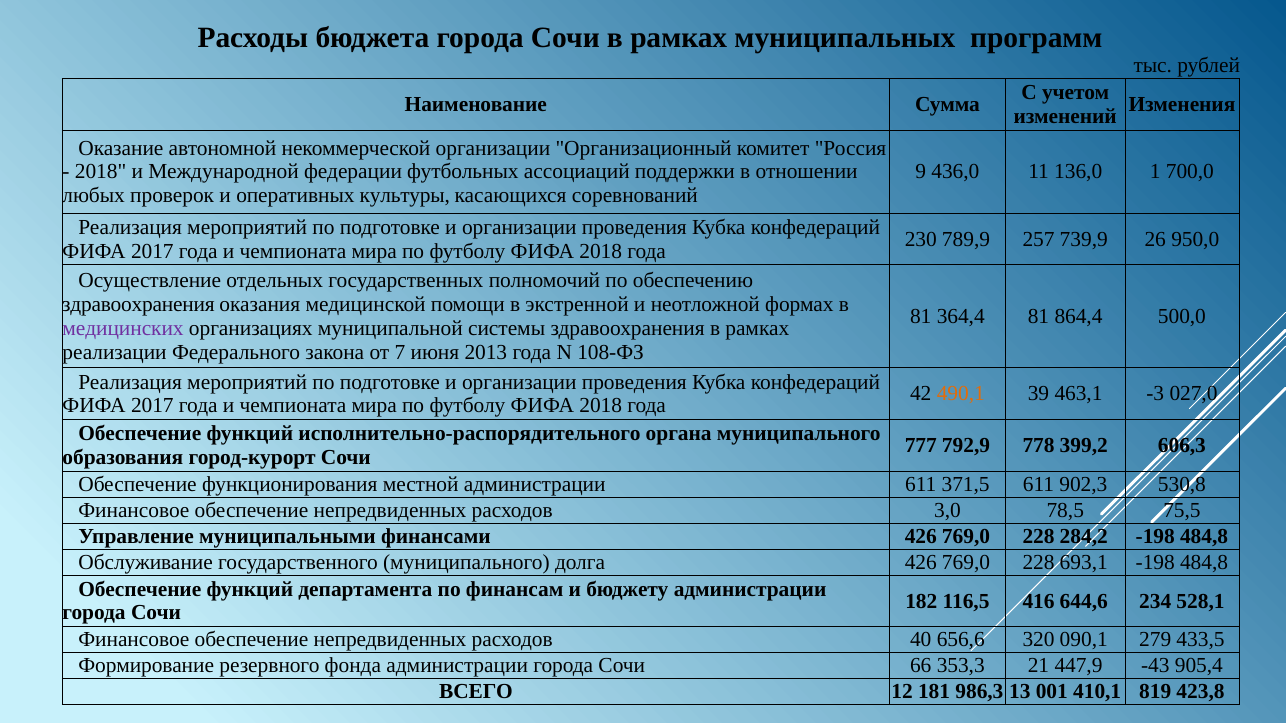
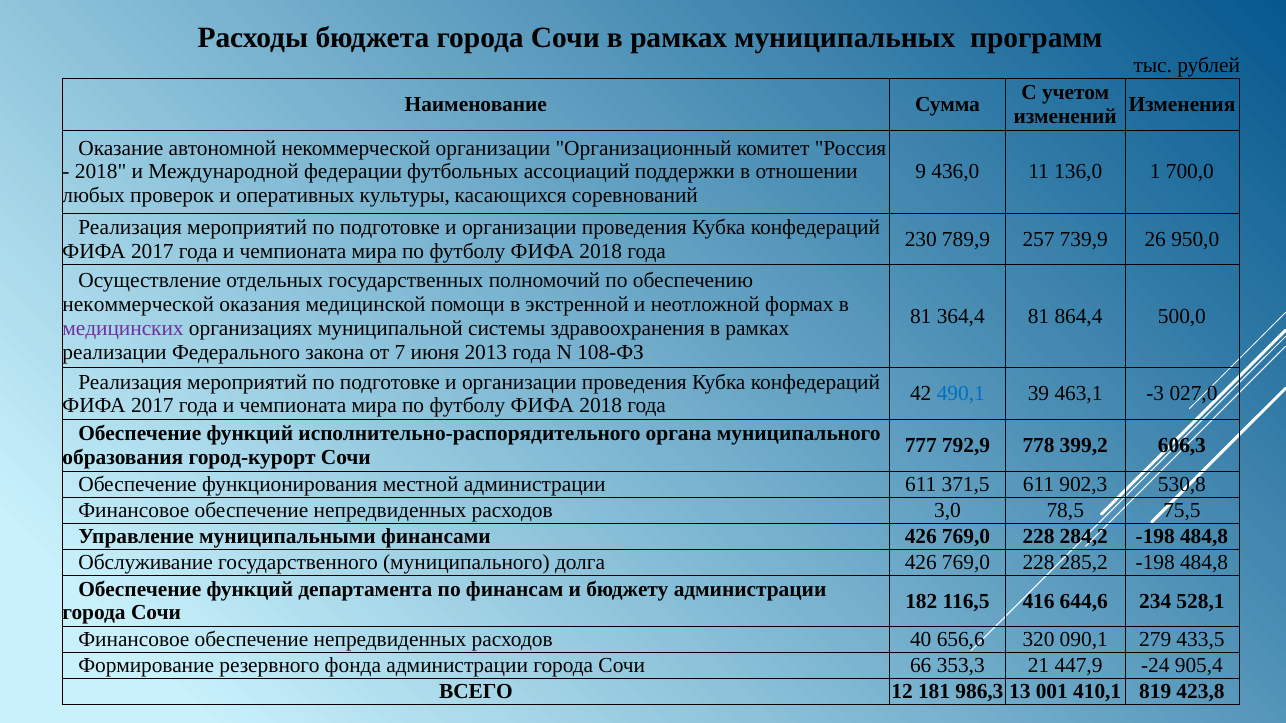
здравоохранения: здравоохранения -> некоммерческой (138, 305)
490,1 colour: orange -> blue (961, 394)
693,1: 693,1 -> 285,2 (1084, 562)
-43: -43 -> -24 (1155, 666)
